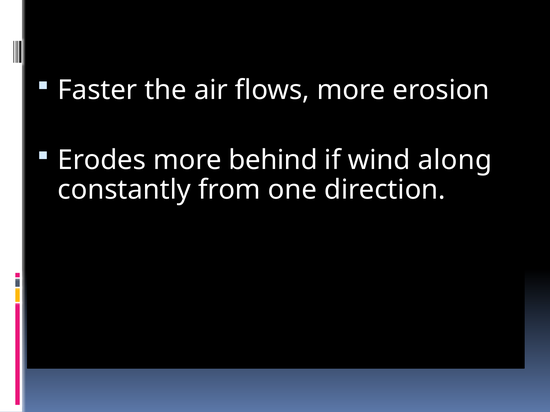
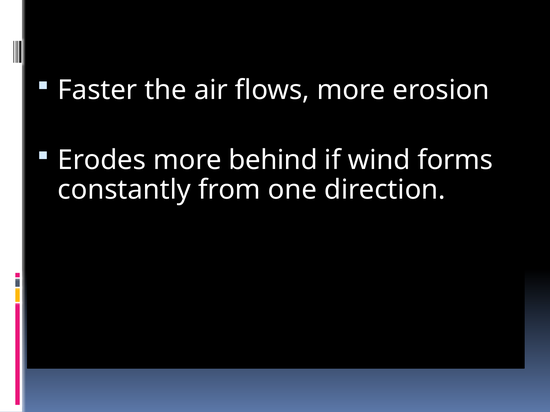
along: along -> forms (455, 160)
